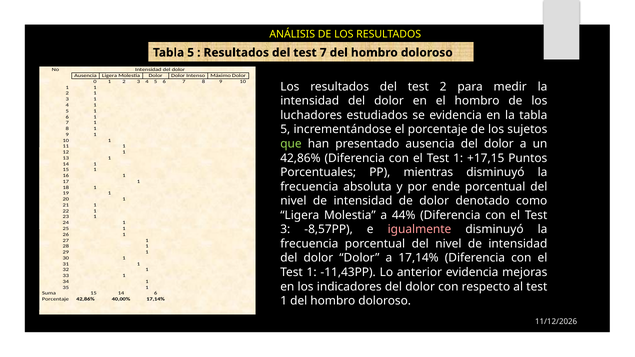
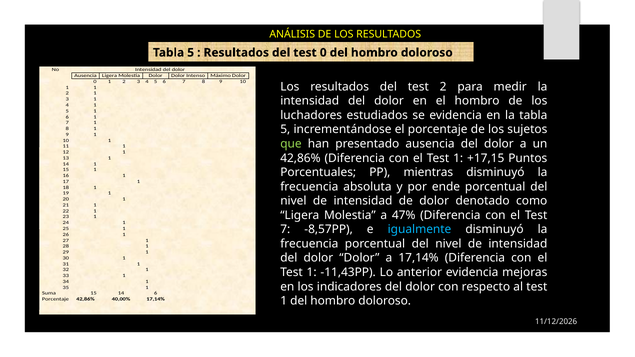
test 7: 7 -> 0 (323, 53)
44%: 44% -> 47% (404, 215)
3: 3 -> 7 (285, 230)
igualmente colour: pink -> light blue (419, 230)
